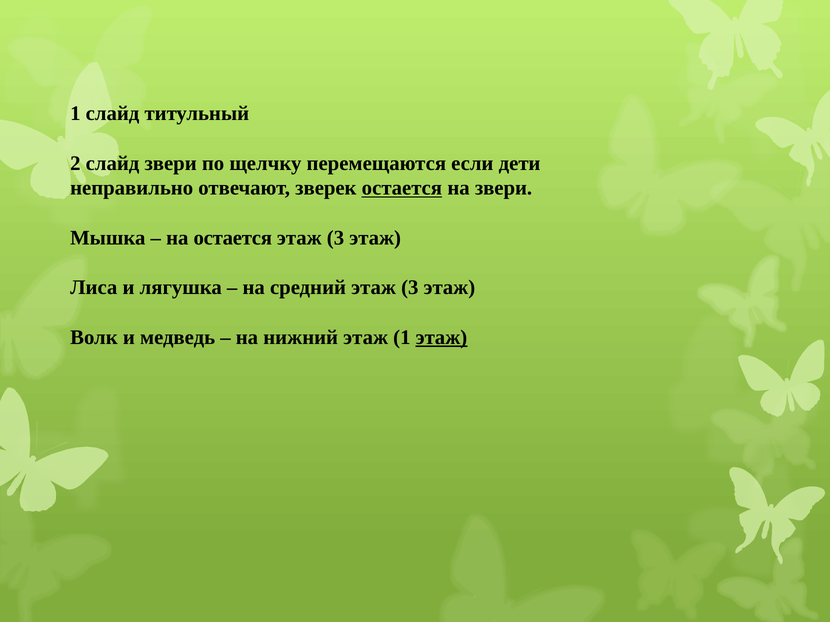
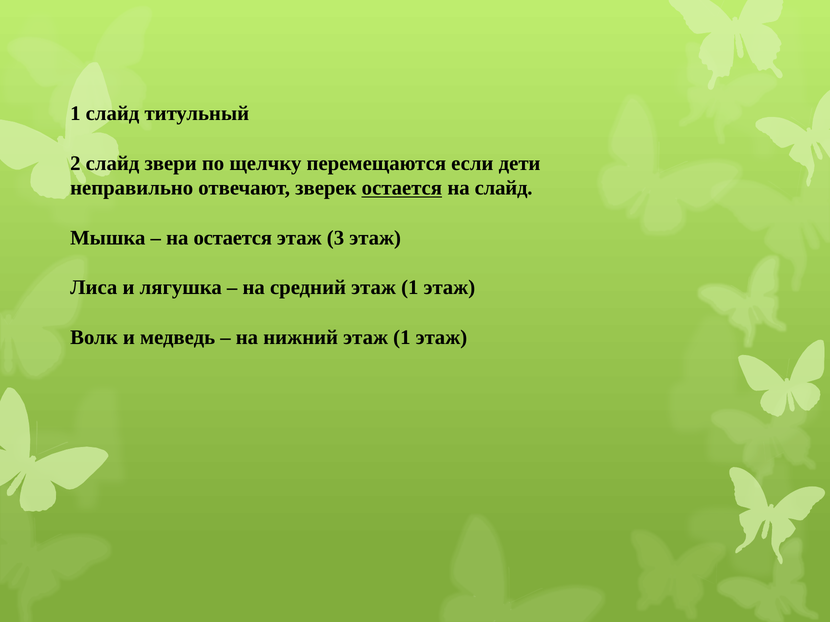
на звери: звери -> слайд (504, 188)
средний этаж 3: 3 -> 1 (410, 288)
этаж underline: present -> none (441, 338)
